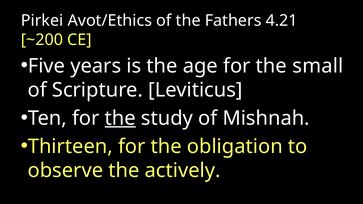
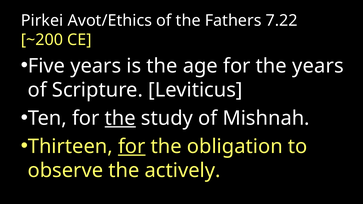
4.21: 4.21 -> 7.22 (282, 20)
the small: small -> years (318, 66)
for underline: none -> present (132, 147)
